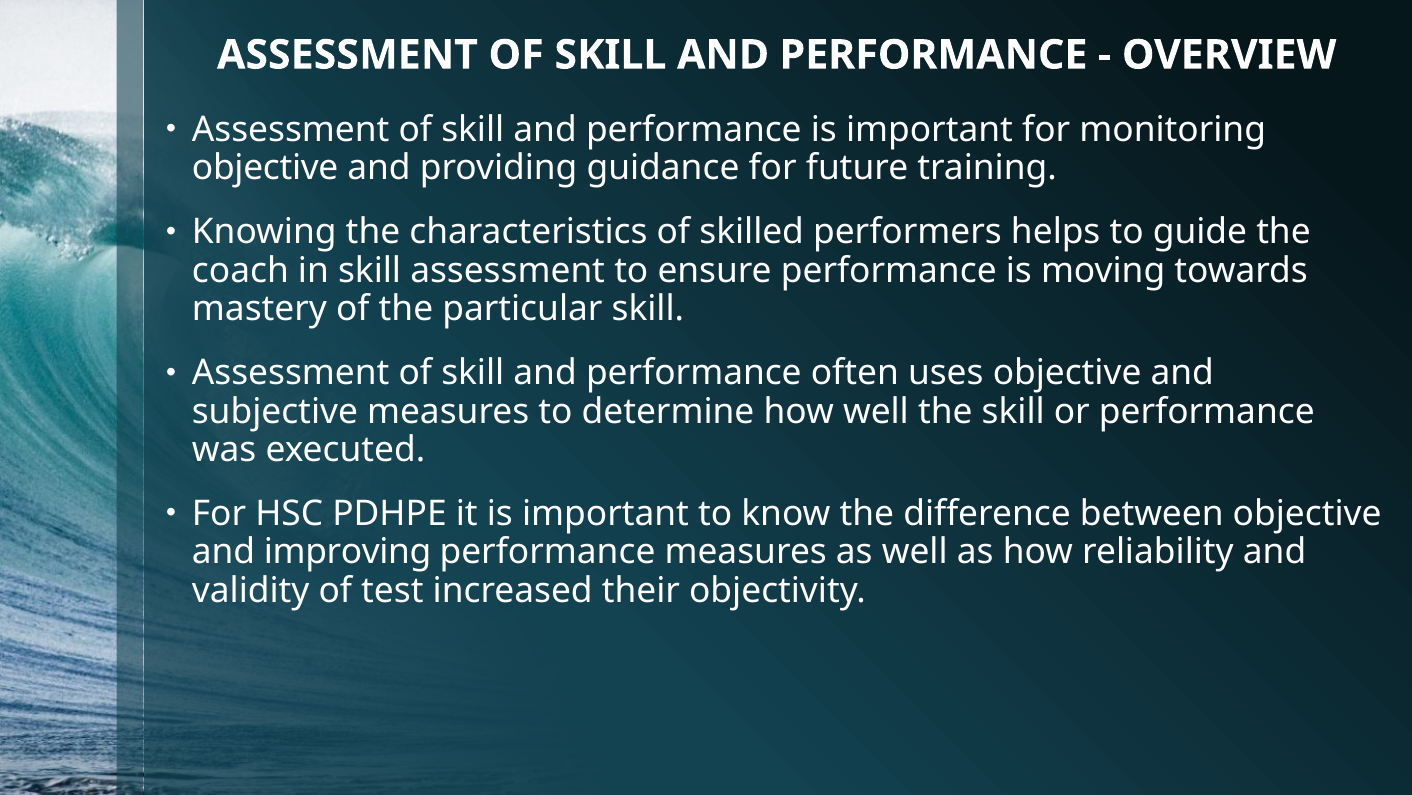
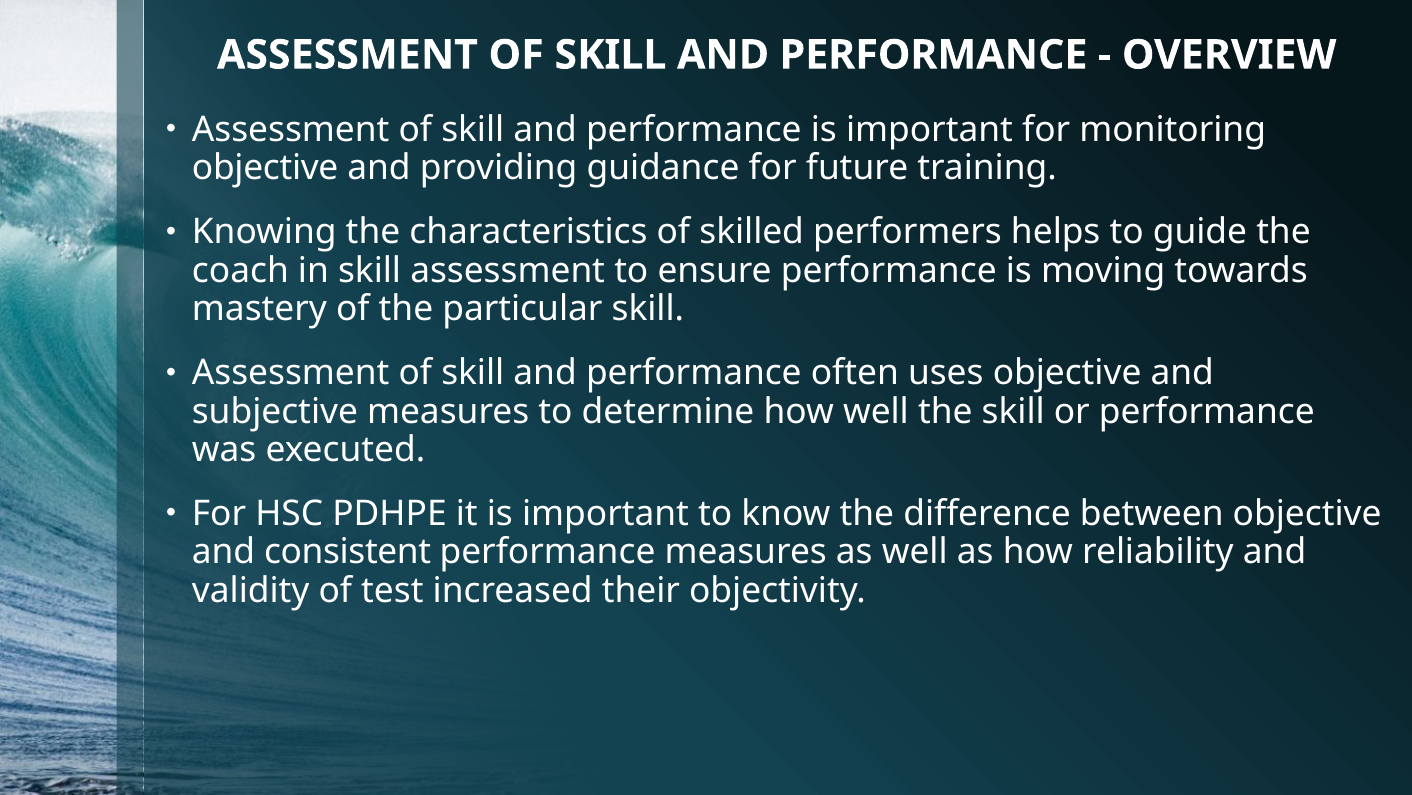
improving: improving -> consistent (348, 552)
